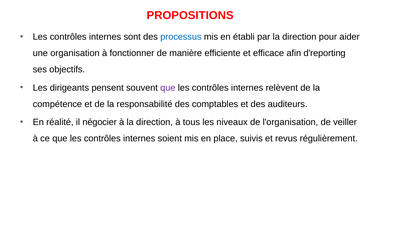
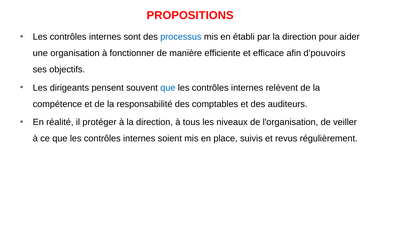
d'reporting: d'reporting -> d'pouvoirs (324, 53)
que colour: purple -> blue (168, 88)
négocier: négocier -> protéger (100, 122)
